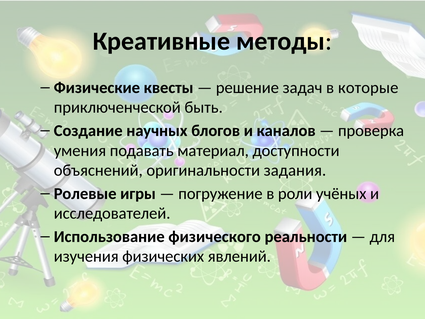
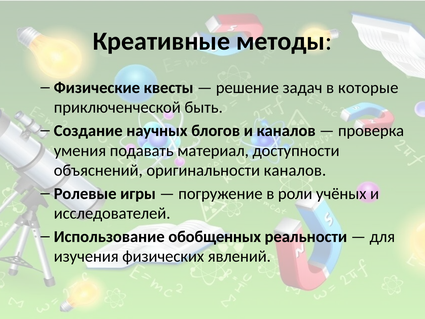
оригинальности задания: задания -> каналов (295, 170)
физического: физического -> обобщенных (215, 236)
